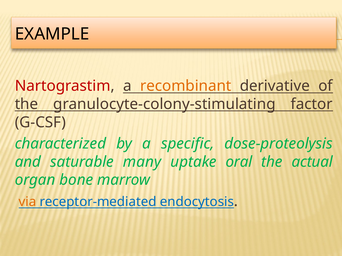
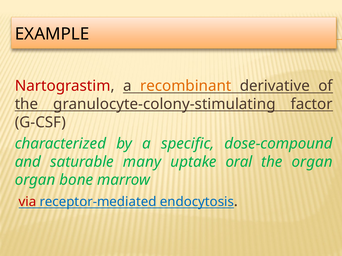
dose-proteolysis: dose-proteolysis -> dose-compound (279, 144)
the actual: actual -> organ (312, 162)
via colour: orange -> red (28, 202)
